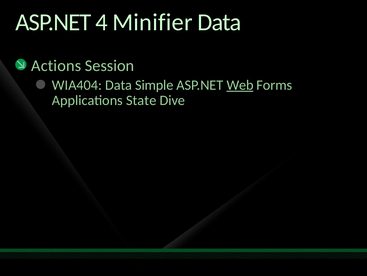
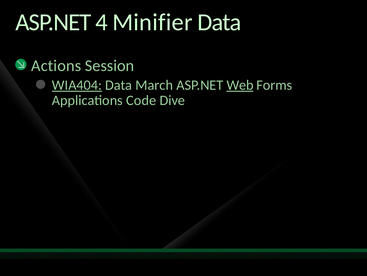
WIA404 underline: none -> present (77, 85)
Simple: Simple -> March (154, 85)
State: State -> Code (141, 100)
